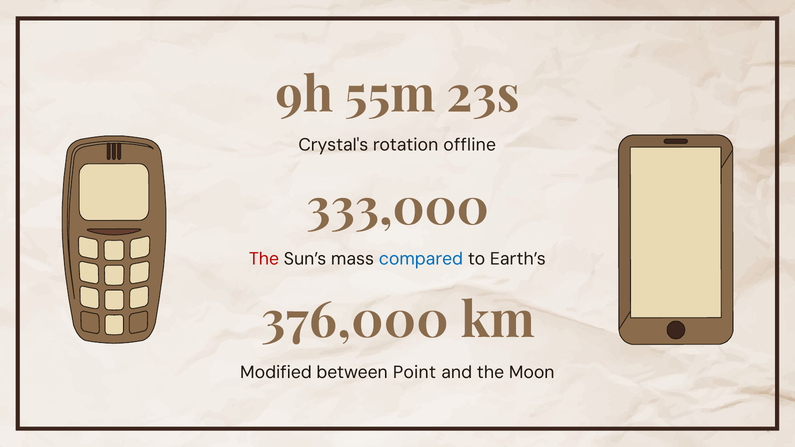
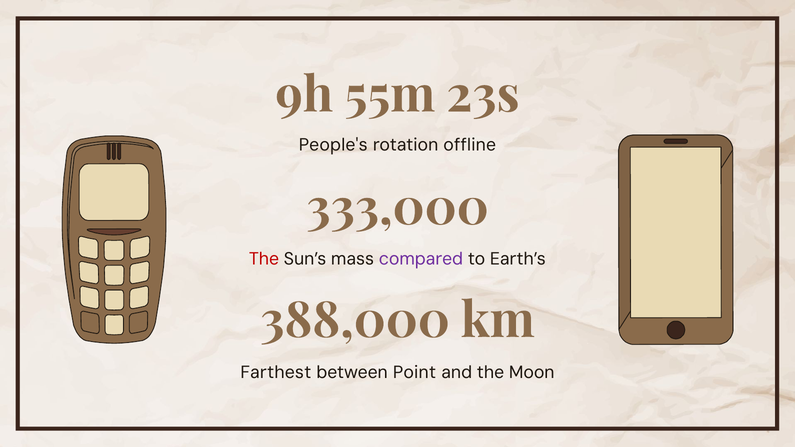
Crystal's: Crystal's -> People's (333, 145)
compared colour: blue -> purple (421, 259)
376,000: 376,000 -> 388,000 (355, 321)
Modified: Modified -> Farthest (276, 373)
